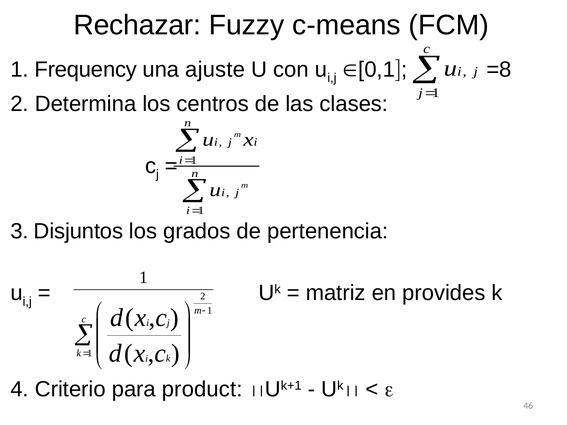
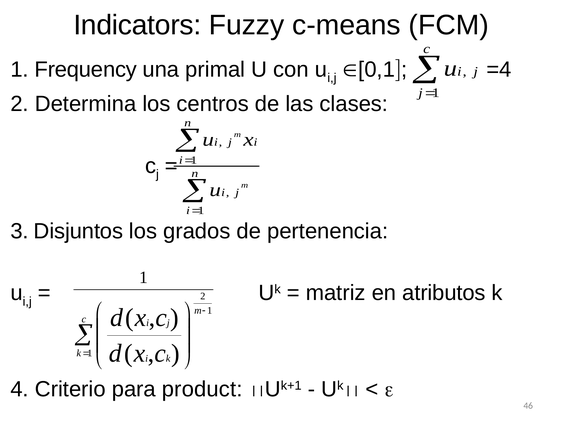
Rechazar: Rechazar -> Indicators (137, 25)
ajuste: ajuste -> primal (215, 70)
=8: =8 -> =4 (499, 70)
provides: provides -> atributos (444, 293)
